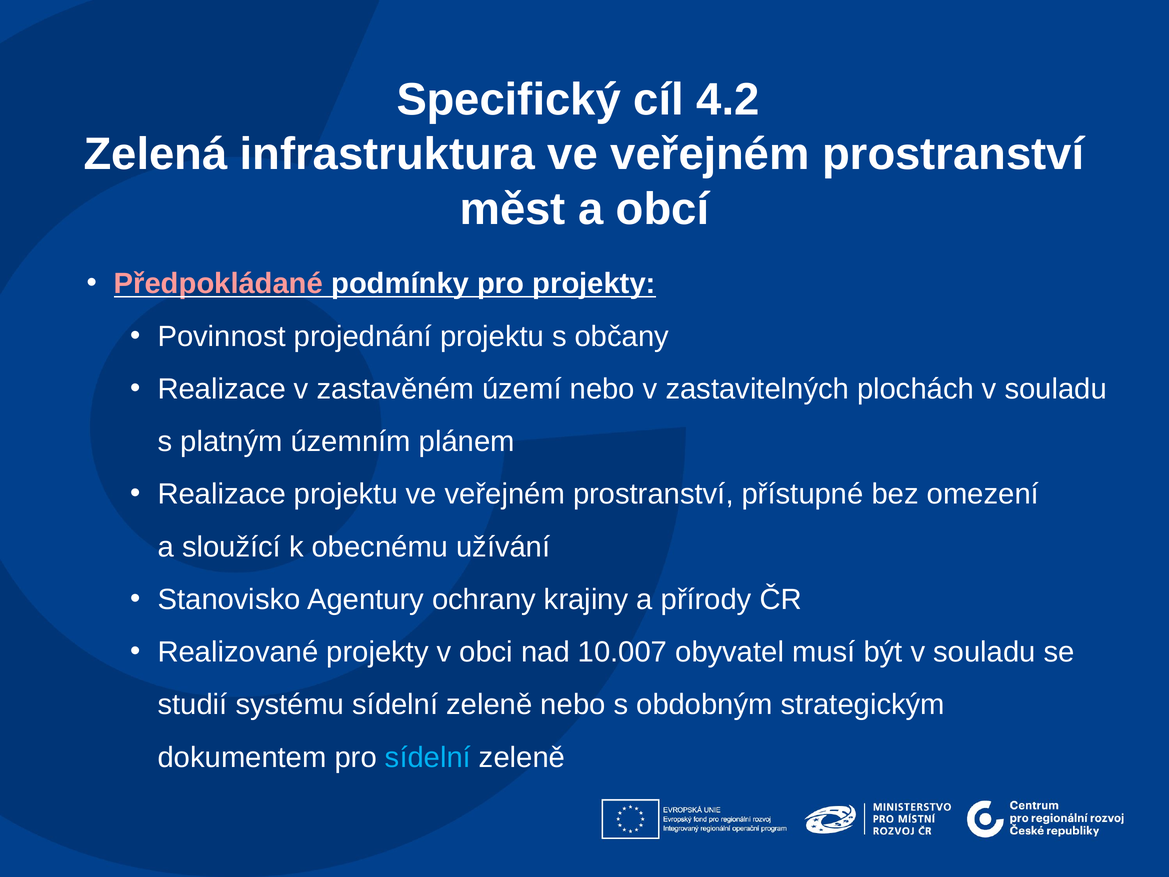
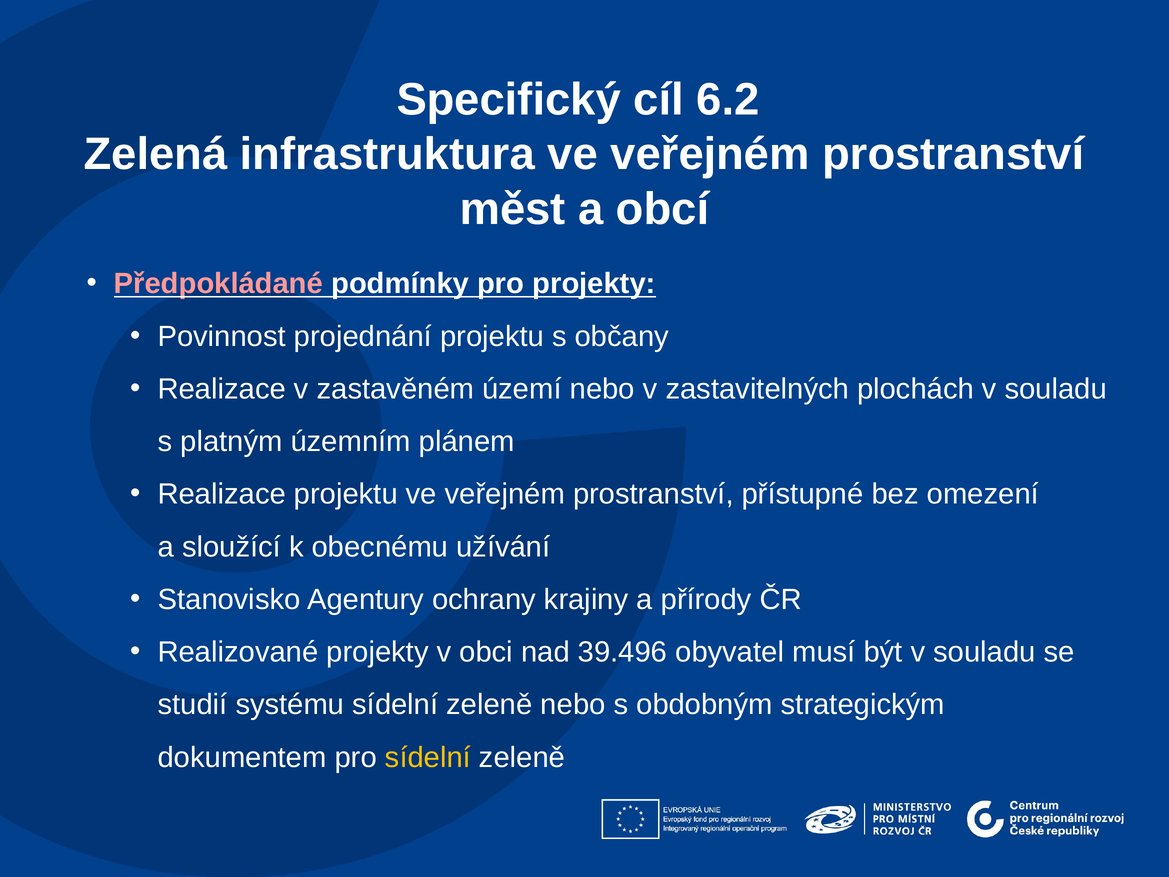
4.2: 4.2 -> 6.2 (728, 100)
10.007: 10.007 -> 39.496 (623, 652)
sídelní colour: light blue -> yellow (428, 757)
